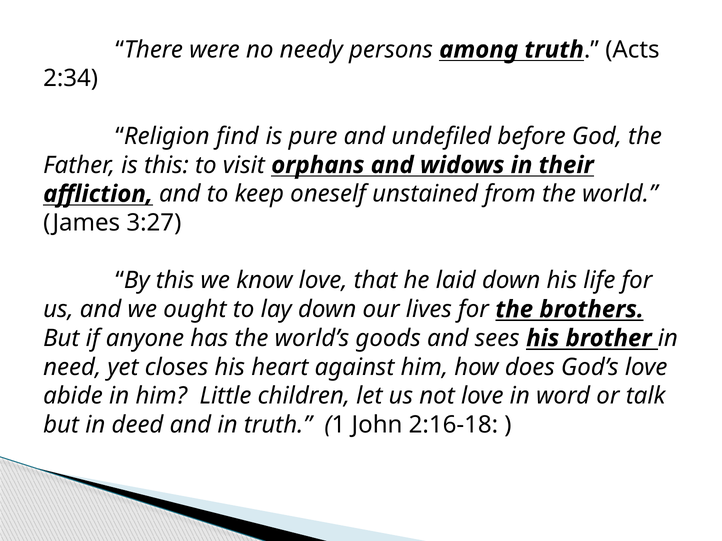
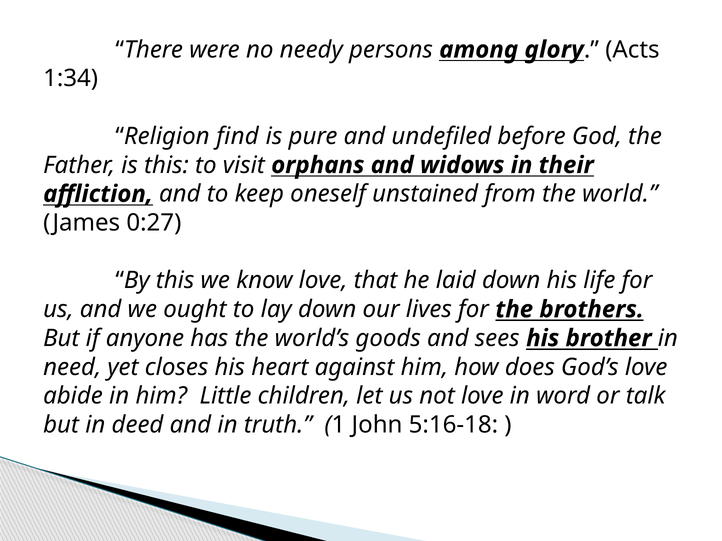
among truth: truth -> glory (554, 50)
2:34: 2:34 -> 1:34 (71, 79)
3:27: 3:27 -> 0:27 (154, 223)
2:16-18: 2:16-18 -> 5:16-18 (453, 425)
